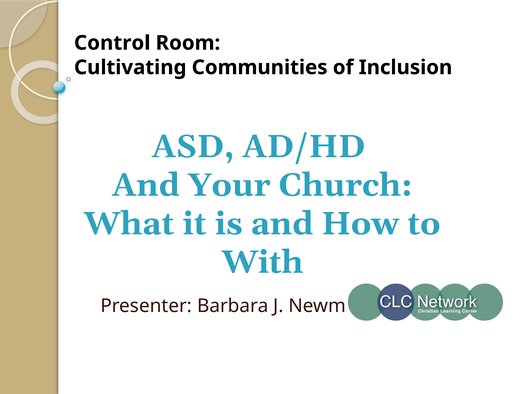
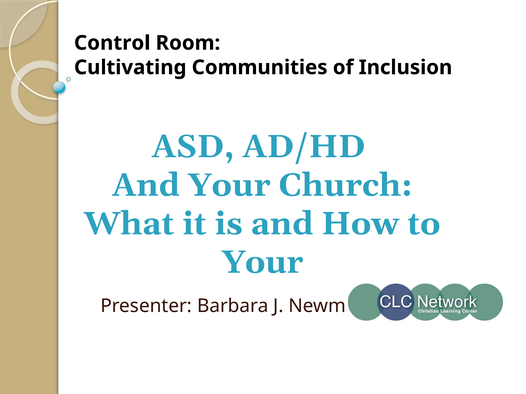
With: With -> Your (263, 263)
